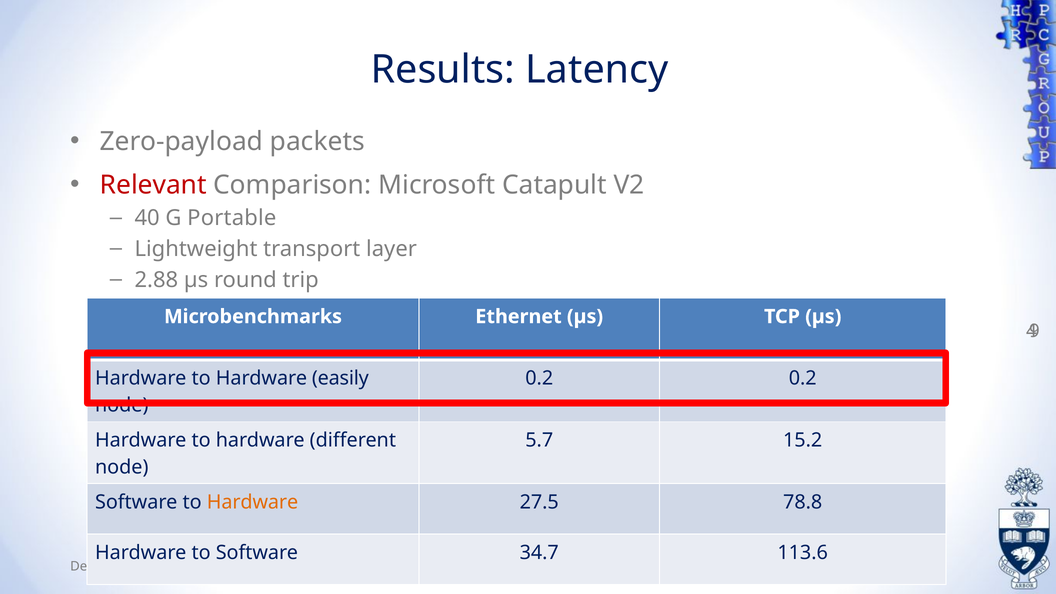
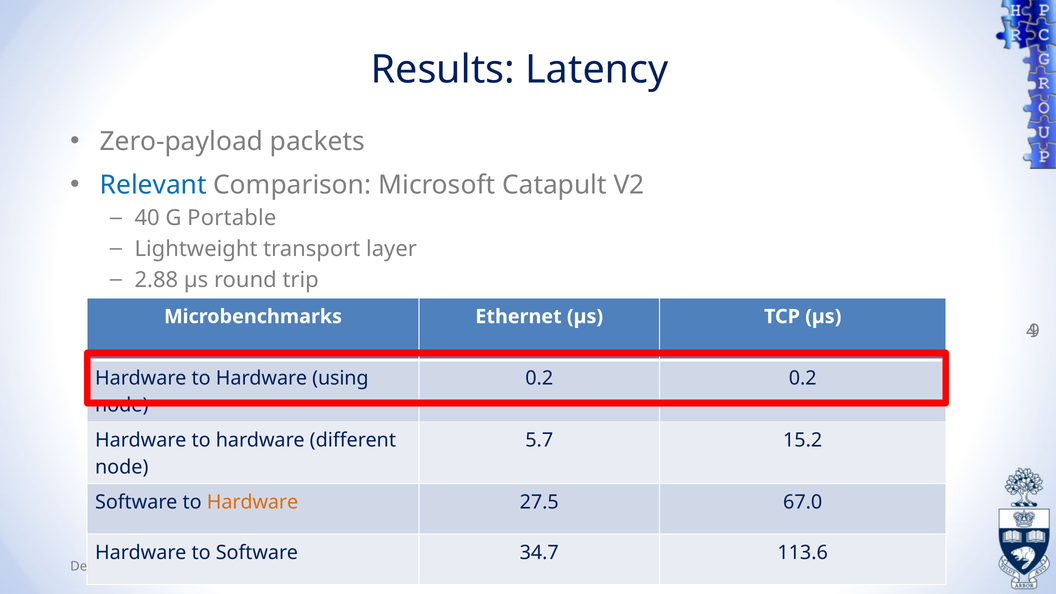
Relevant colour: red -> blue (153, 185)
easily: easily -> using (340, 378)
78.8: 78.8 -> 67.0 (803, 502)
